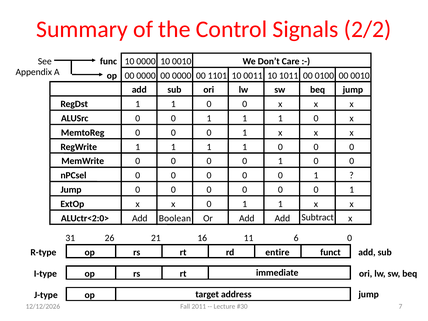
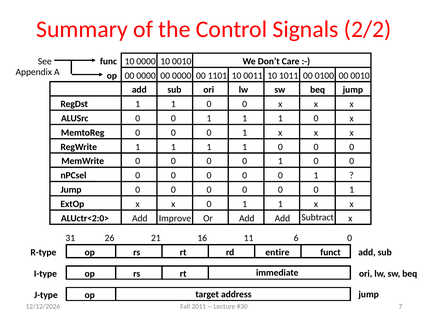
Boolean: Boolean -> Improve (175, 218)
